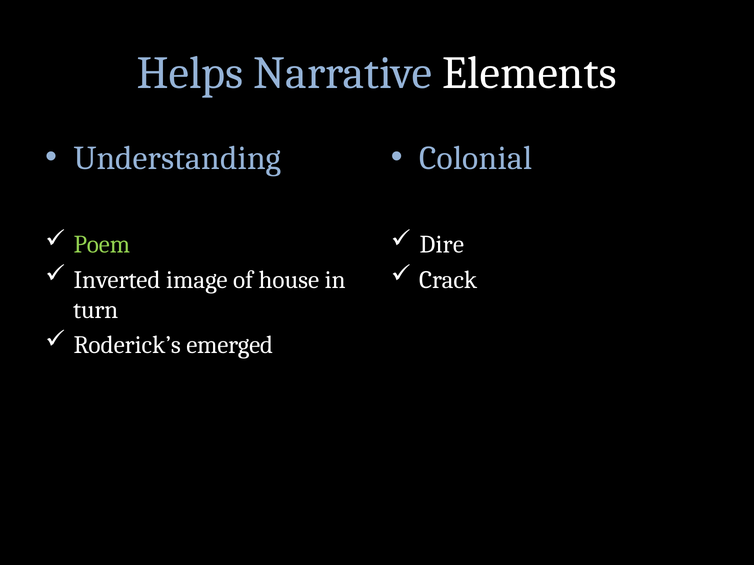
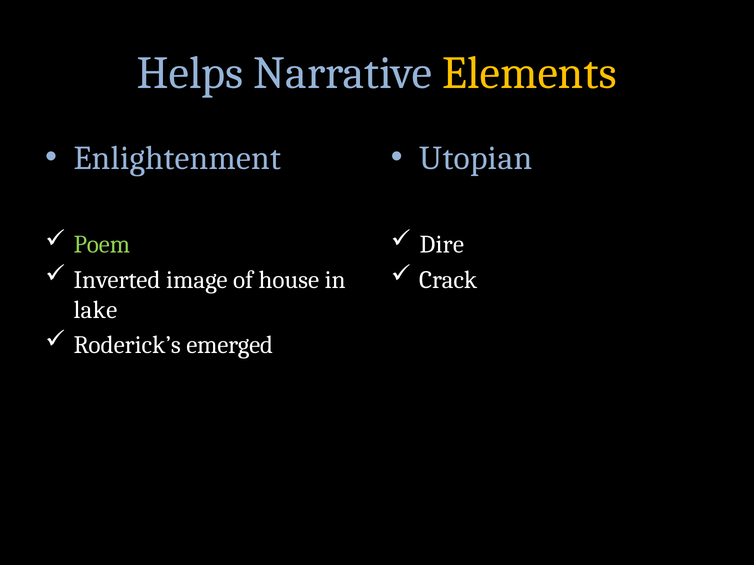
Elements colour: white -> yellow (530, 73)
Understanding: Understanding -> Enlightenment (177, 158)
Colonial: Colonial -> Utopian (476, 158)
turn: turn -> lake (95, 310)
